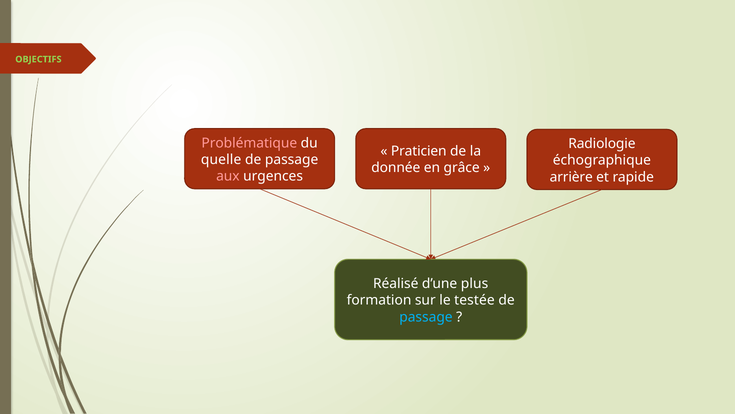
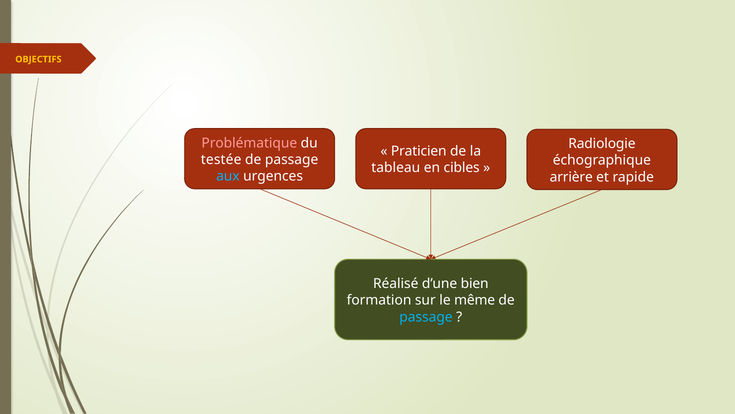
OBJECTIFS colour: light green -> yellow (38, 59)
quelle: quelle -> testée (221, 159)
donnée: donnée -> tableau (396, 168)
grâce: grâce -> cibles (462, 168)
aux colour: pink -> light blue (228, 176)
plus: plus -> bien (475, 283)
testée: testée -> même (475, 300)
